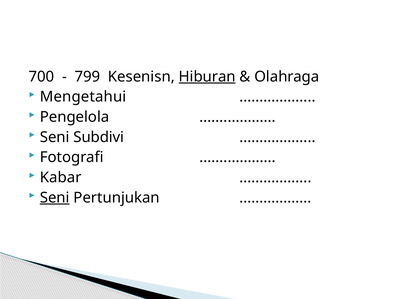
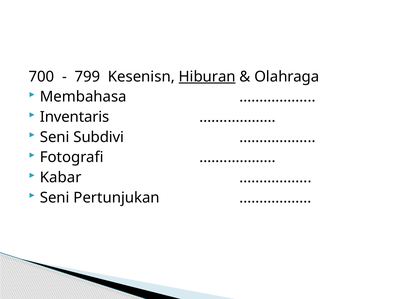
Mengetahui: Mengetahui -> Membahasa (83, 97)
Pengelola: Pengelola -> Inventaris (75, 117)
Seni underline: present -> none (55, 198)
